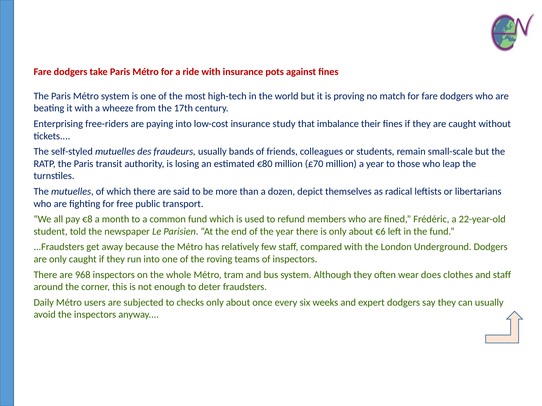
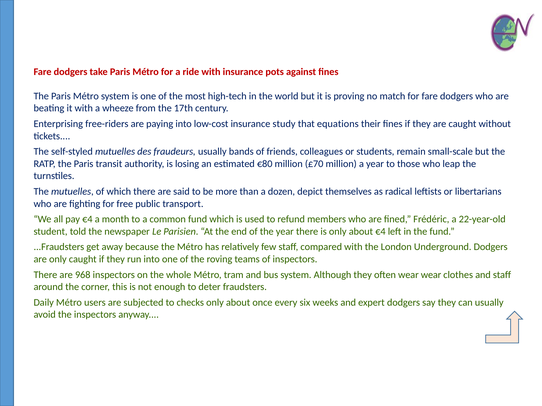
imbalance: imbalance -> equations (338, 124)
pay €8: €8 -> €4 (87, 219)
about €6: €6 -> €4 (380, 232)
wear does: does -> wear (431, 275)
